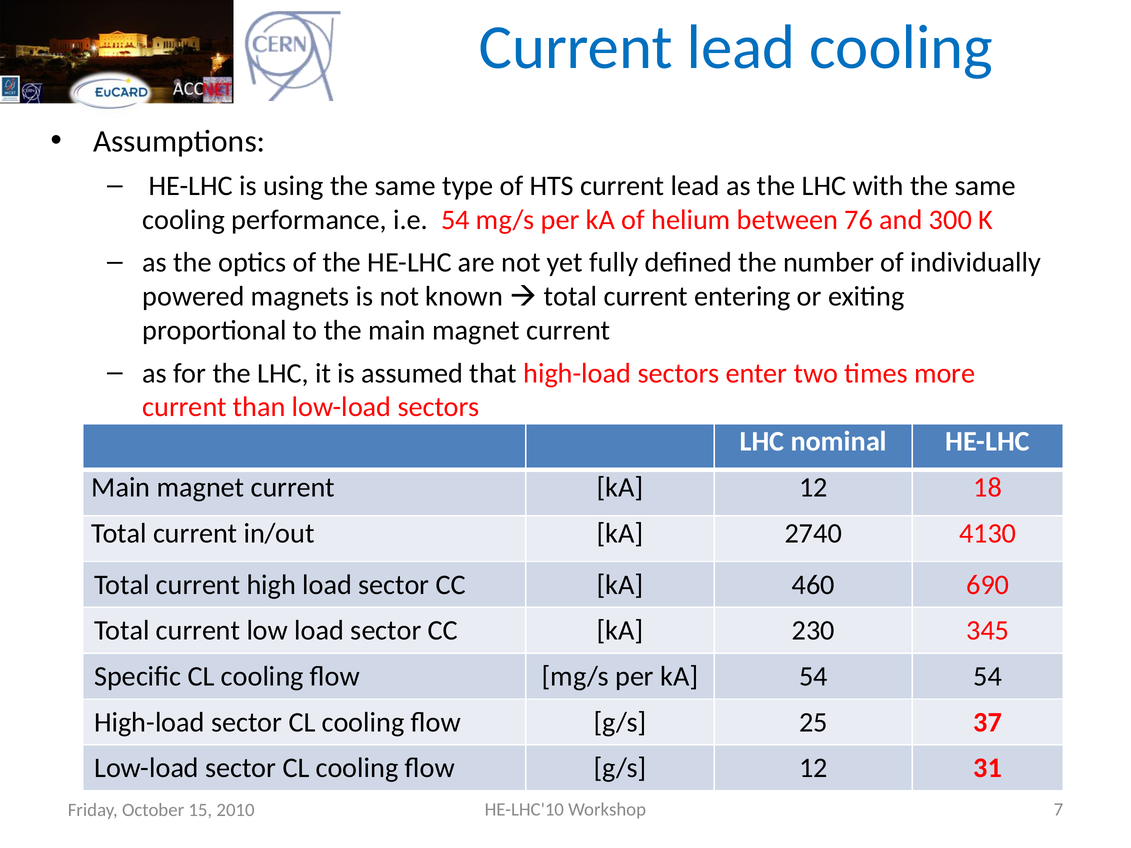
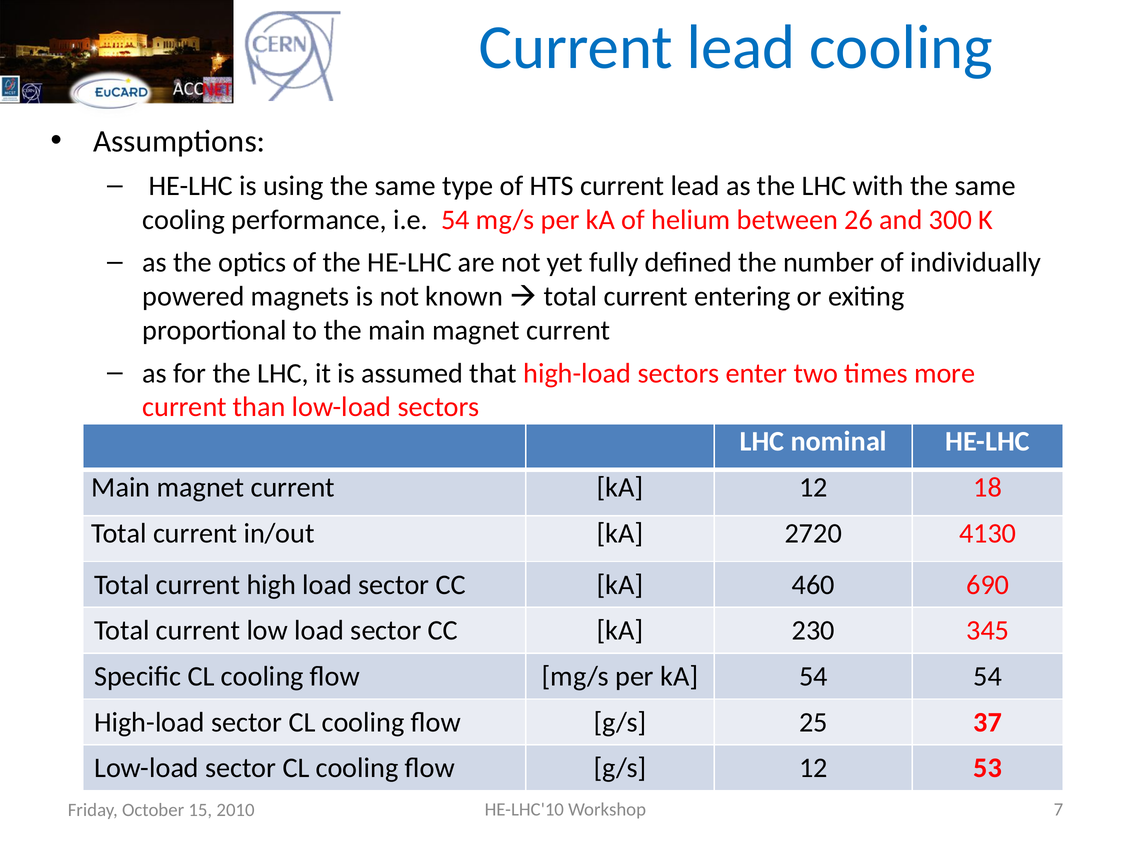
76: 76 -> 26 (859, 220)
2740: 2740 -> 2720 (813, 533)
31: 31 -> 53 (988, 768)
